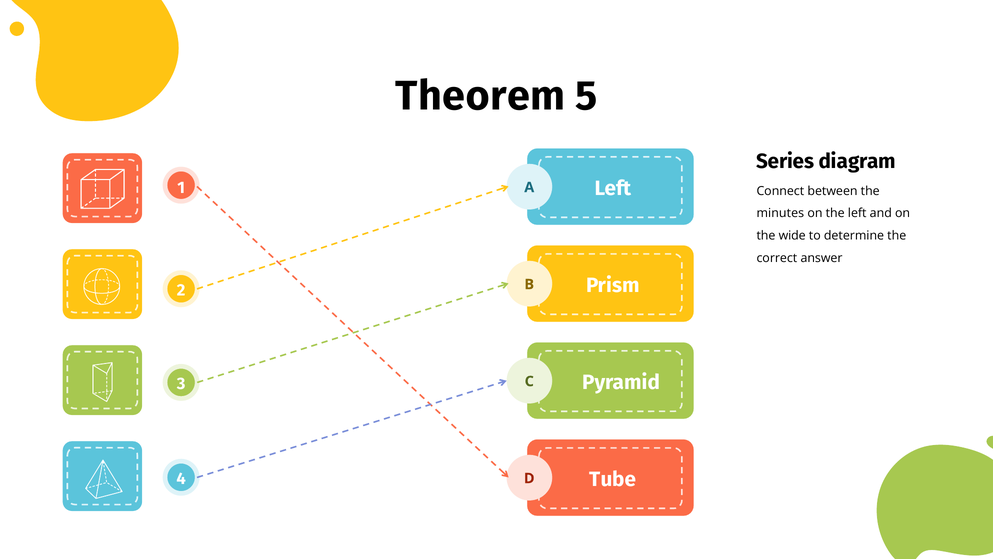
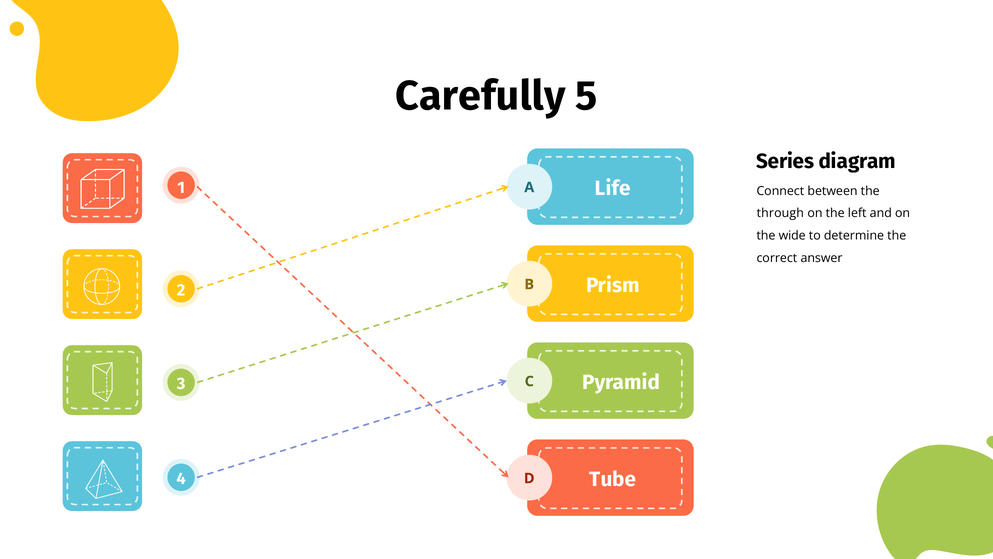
Theorem: Theorem -> Carefully (480, 96)
Left: Left -> Life (613, 188)
minutes: minutes -> through (780, 213)
